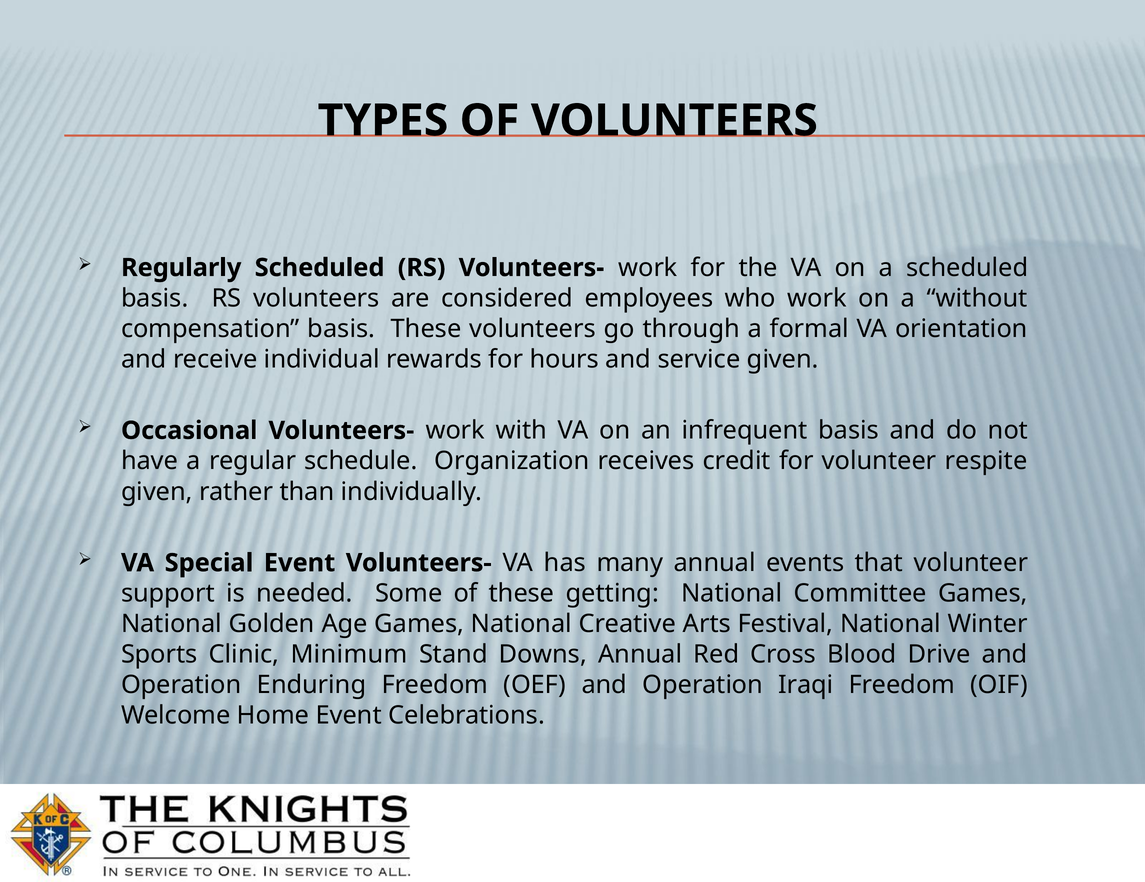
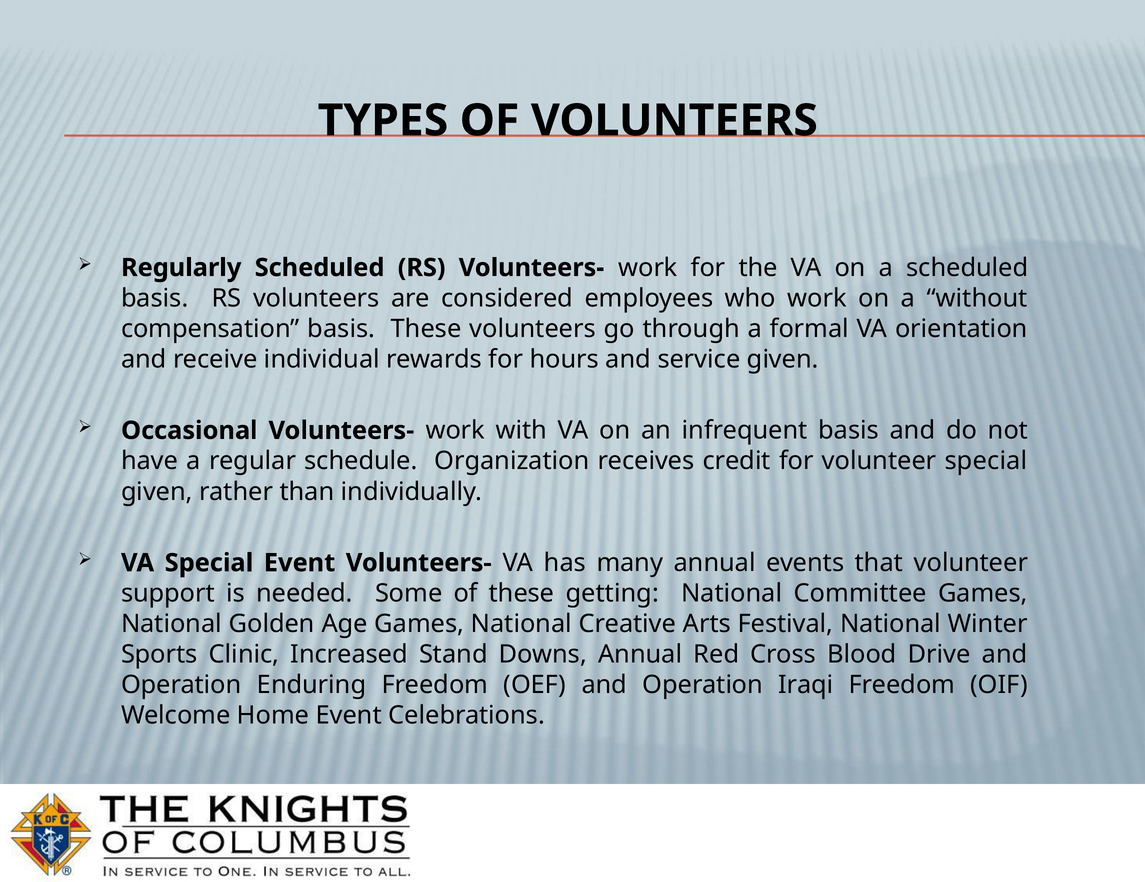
volunteer respite: respite -> special (986, 461)
Minimum: Minimum -> Increased (349, 654)
